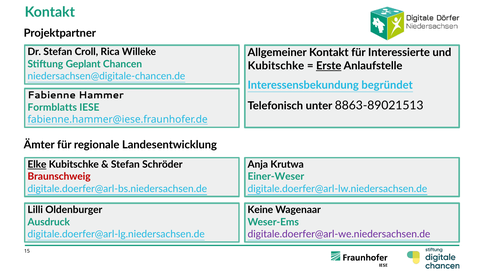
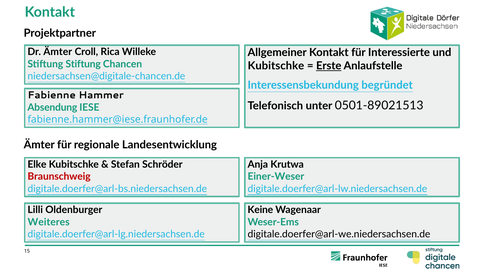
Dr Stefan: Stefan -> Ämter (58, 52)
Stiftung Geplant: Geplant -> Stiftung (83, 64)
8863-89021513: 8863-89021513 -> 0501-89021513 (379, 105)
Formblatts: Formblatts -> Absendung (52, 107)
Elke underline: present -> none (37, 164)
Ausdruck: Ausdruck -> Weiteres (49, 221)
digitale.doerfer@arl-we.niedersachsen.de colour: purple -> black (339, 234)
